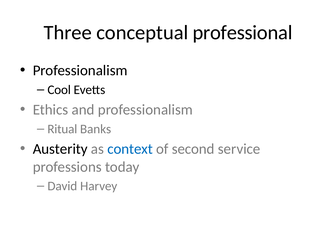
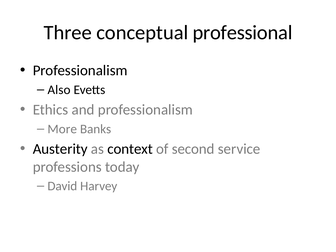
Cool: Cool -> Also (59, 90)
Ritual: Ritual -> More (62, 129)
context colour: blue -> black (130, 149)
